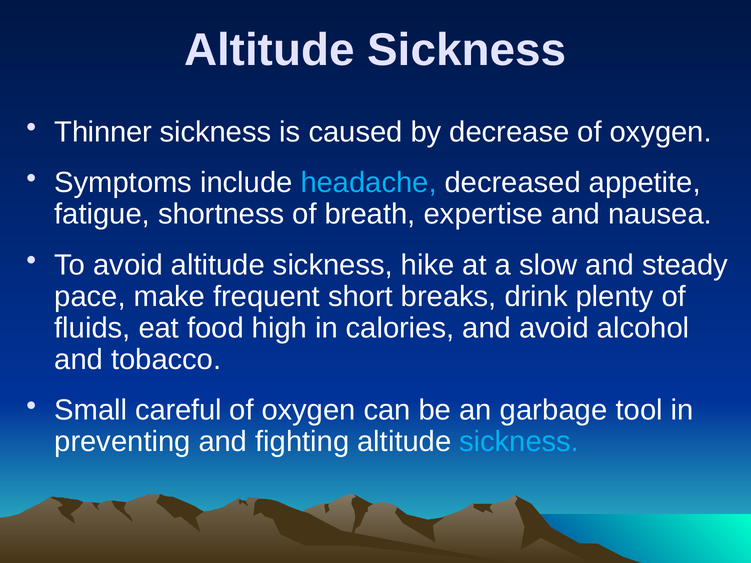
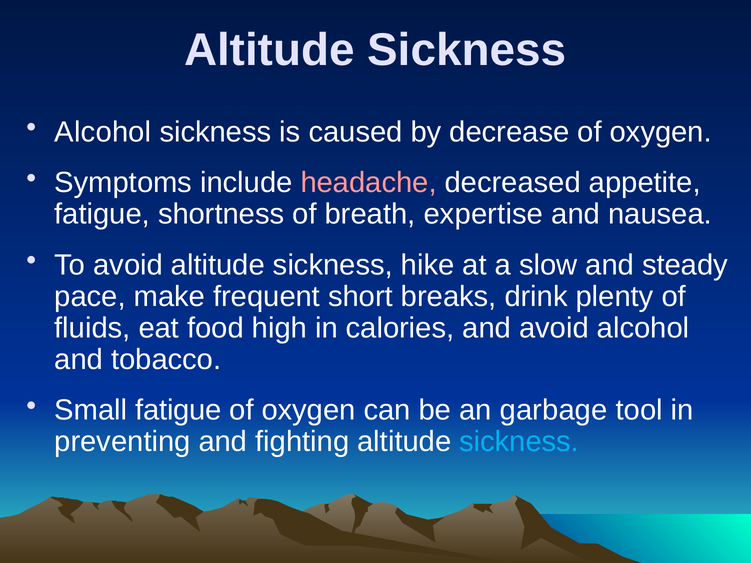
Thinner: Thinner -> Alcohol (103, 132)
headache colour: light blue -> pink (369, 183)
Small careful: careful -> fatigue (178, 411)
